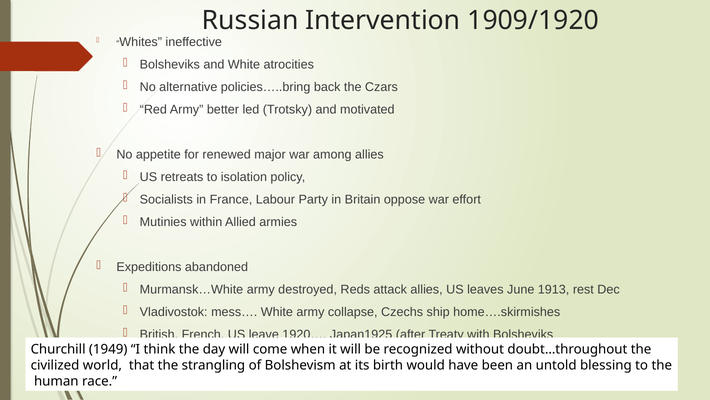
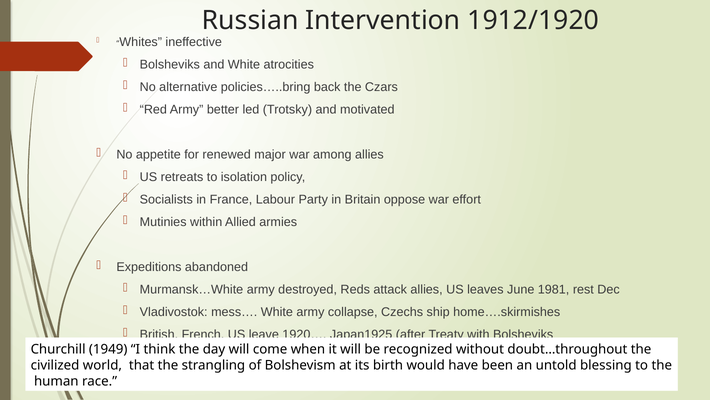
1909/1920: 1909/1920 -> 1912/1920 (533, 21)
1913: 1913 -> 1981 (554, 289)
